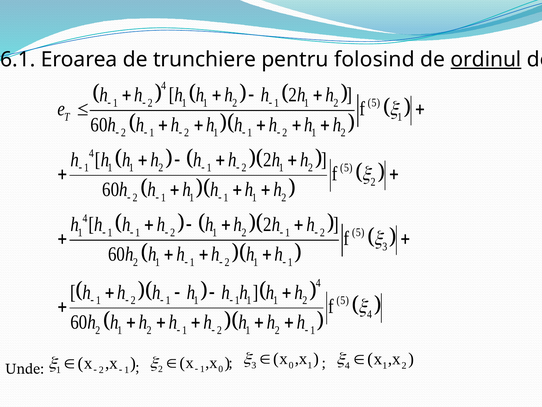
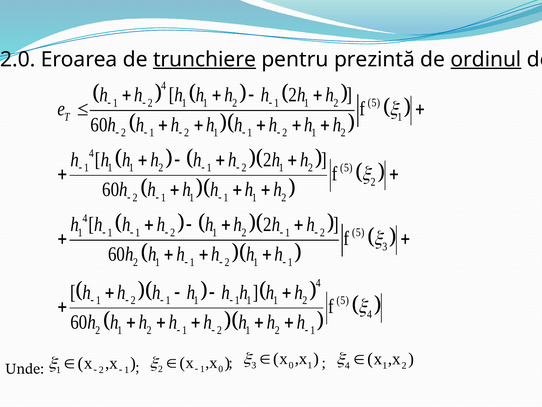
6.1: 6.1 -> 2.0 (18, 59)
trunchiere underline: none -> present (205, 59)
folosind: folosind -> prezintă (374, 59)
